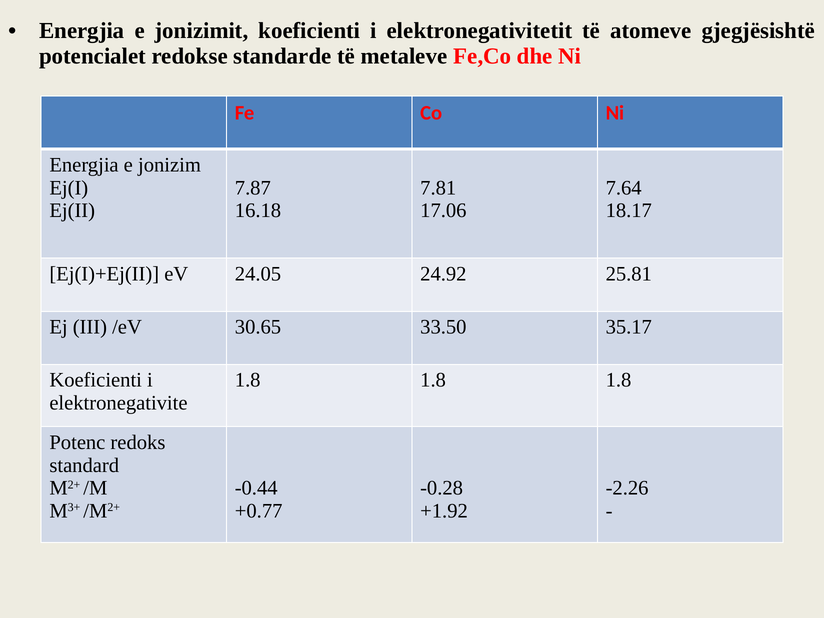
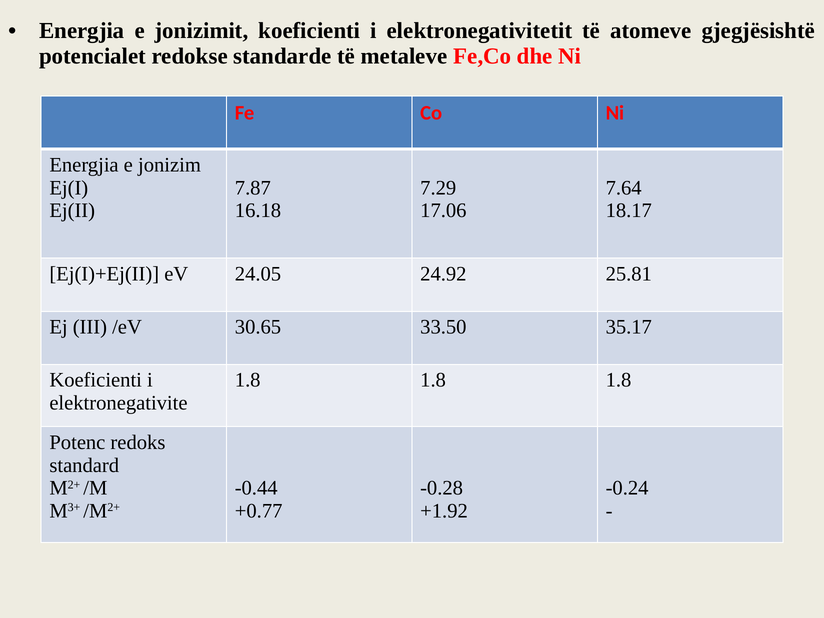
7.81: 7.81 -> 7.29 (438, 188)
-2.26: -2.26 -> -0.24 (627, 488)
